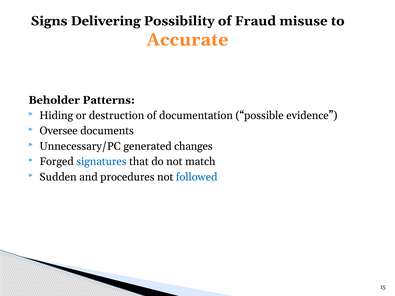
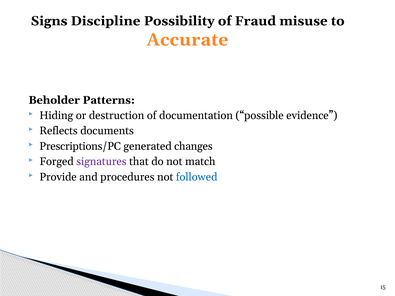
Delivering: Delivering -> Discipline (106, 21)
Oversee: Oversee -> Reflects (59, 131)
Unnecessary/PC: Unnecessary/PC -> Prescriptions/PC (80, 146)
signatures colour: blue -> purple (101, 162)
Sudden: Sudden -> Provide (58, 177)
